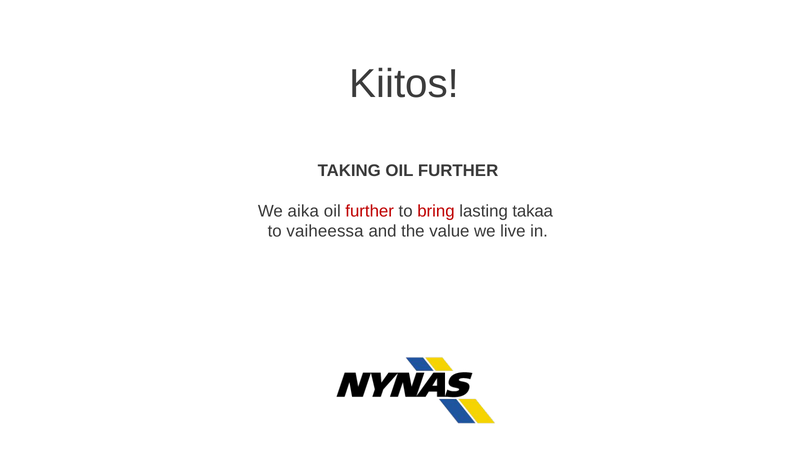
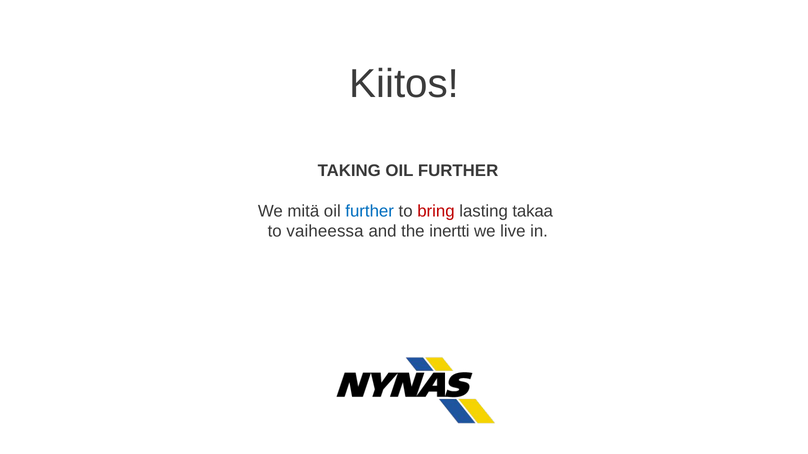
aika: aika -> mitä (303, 211)
further colour: red -> blue (370, 211)
value: value -> inertti (449, 232)
